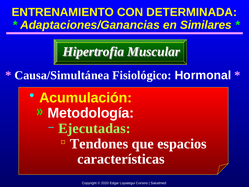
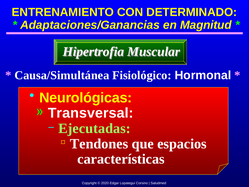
DETERMINADA: DETERMINADA -> DETERMINADO (192, 12)
Similares: Similares -> Magnitud (206, 25)
Acumulación: Acumulación -> Neurológicas (86, 98)
Metodología: Metodología -> Transversal (91, 113)
